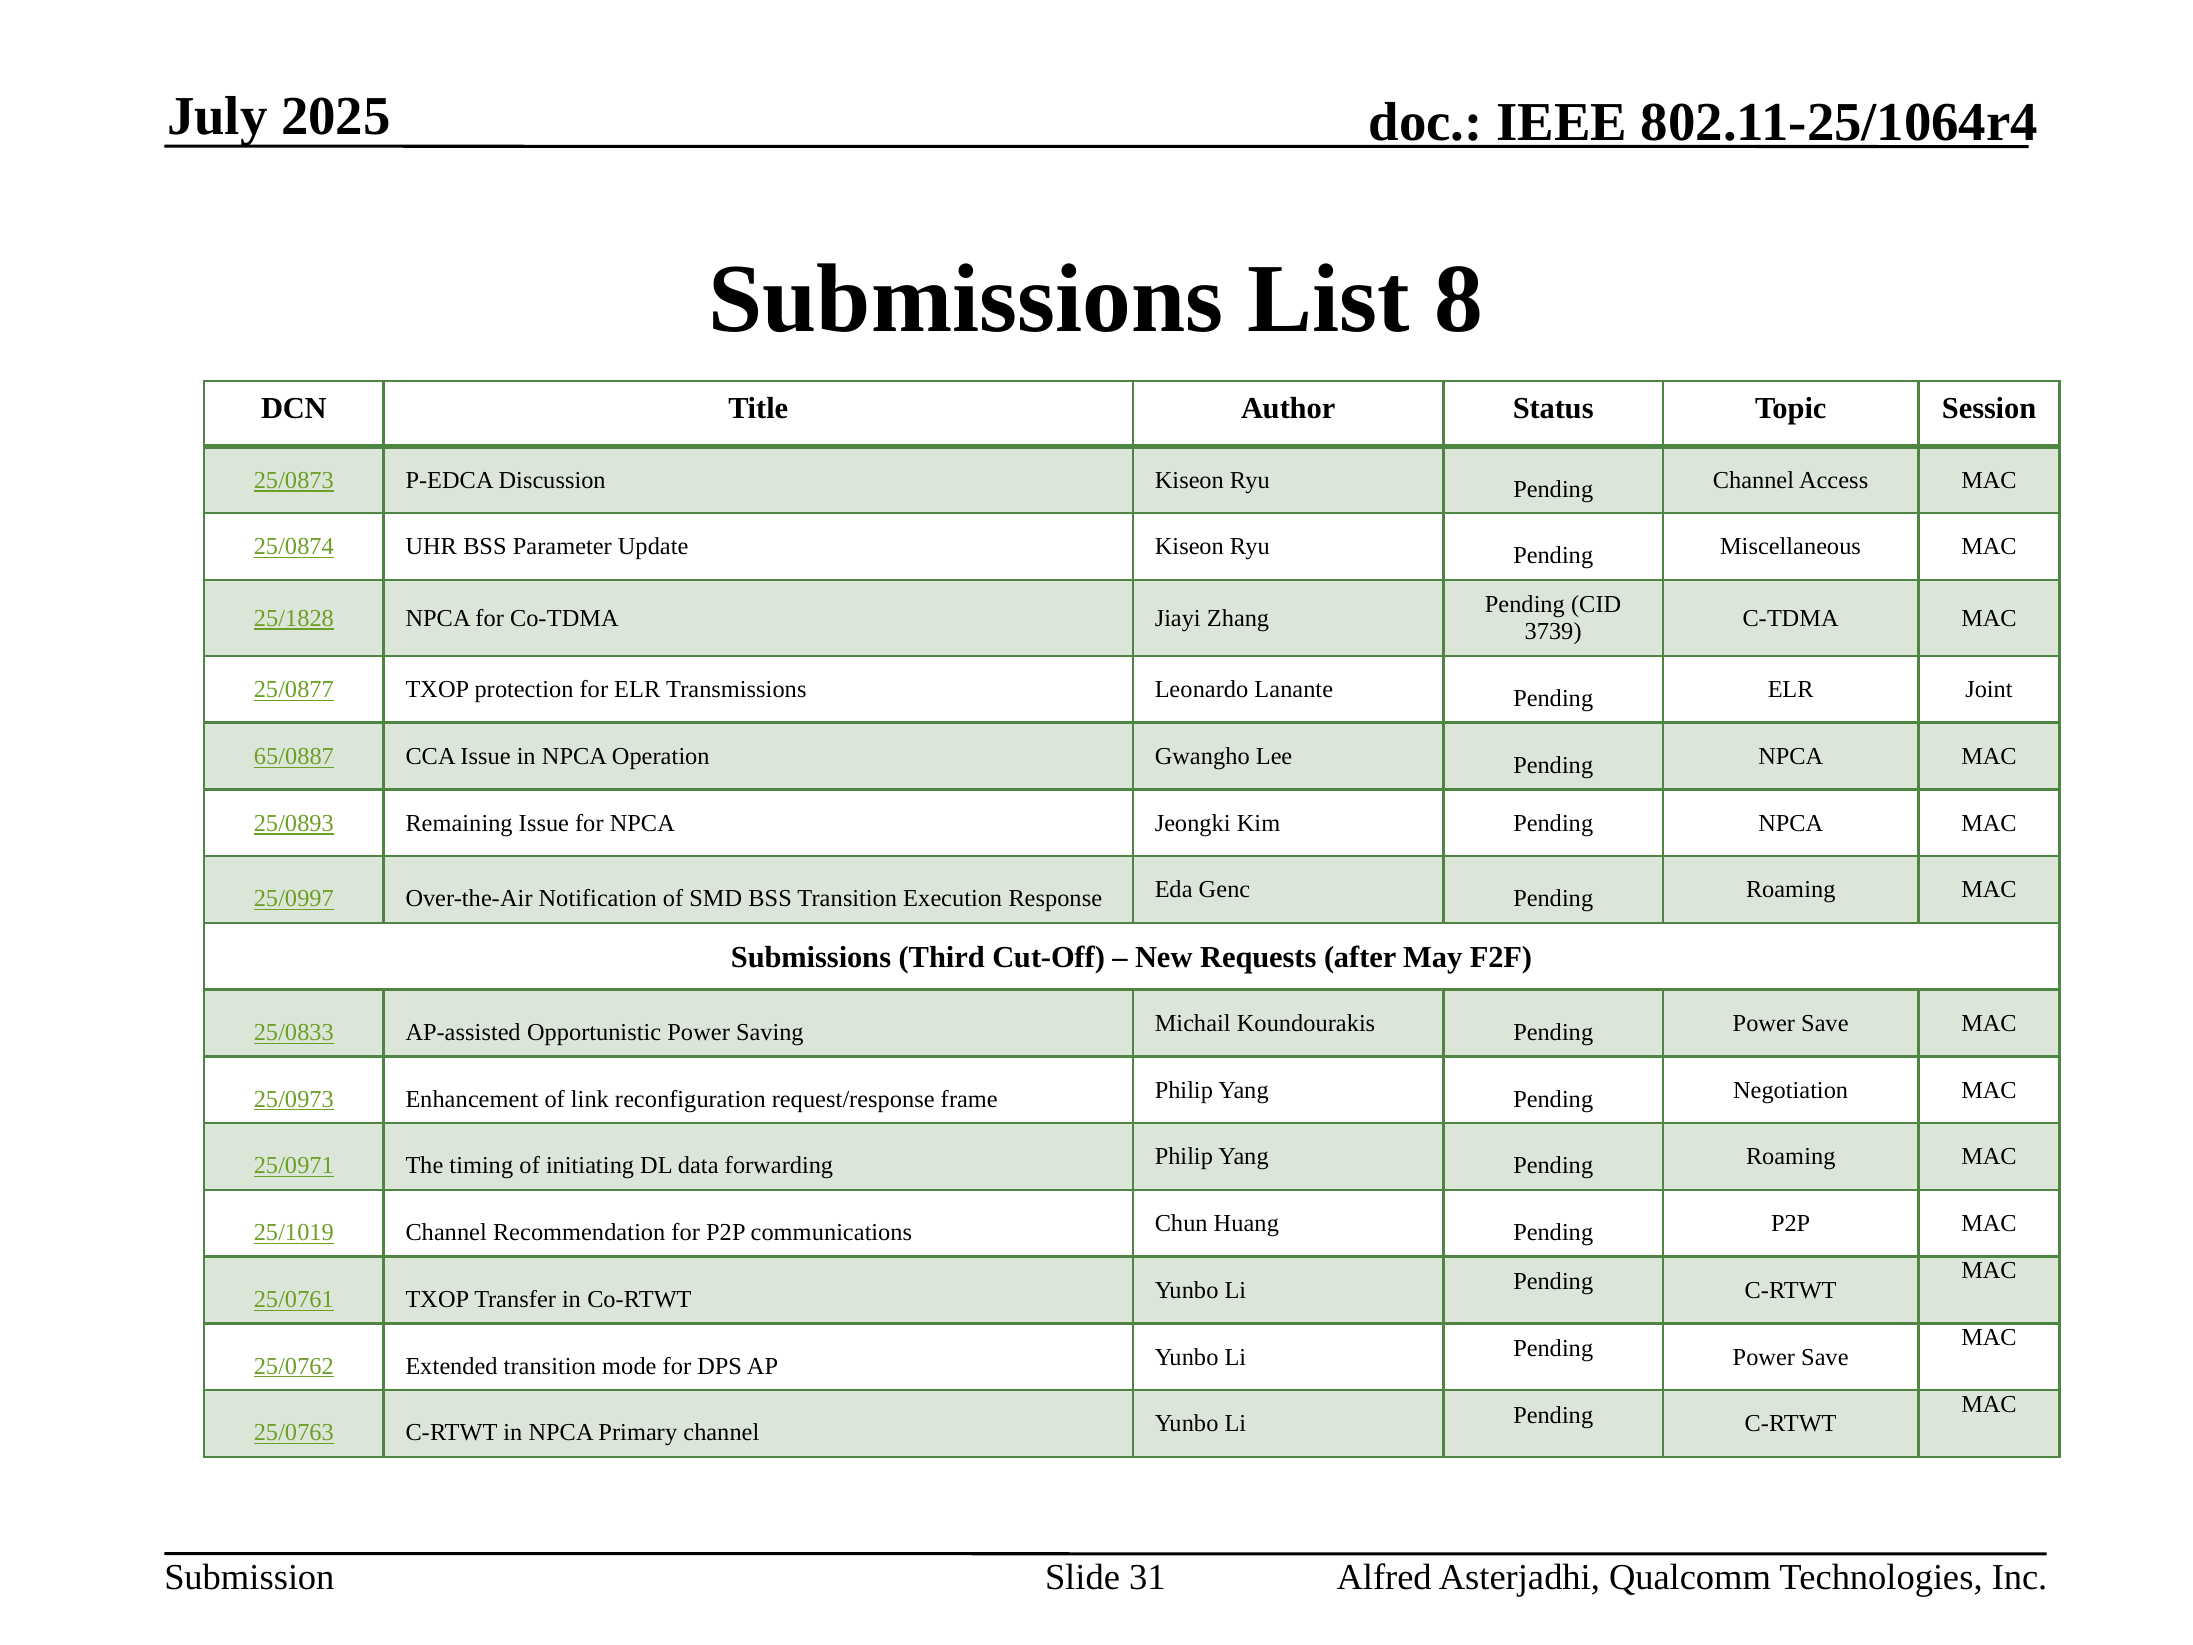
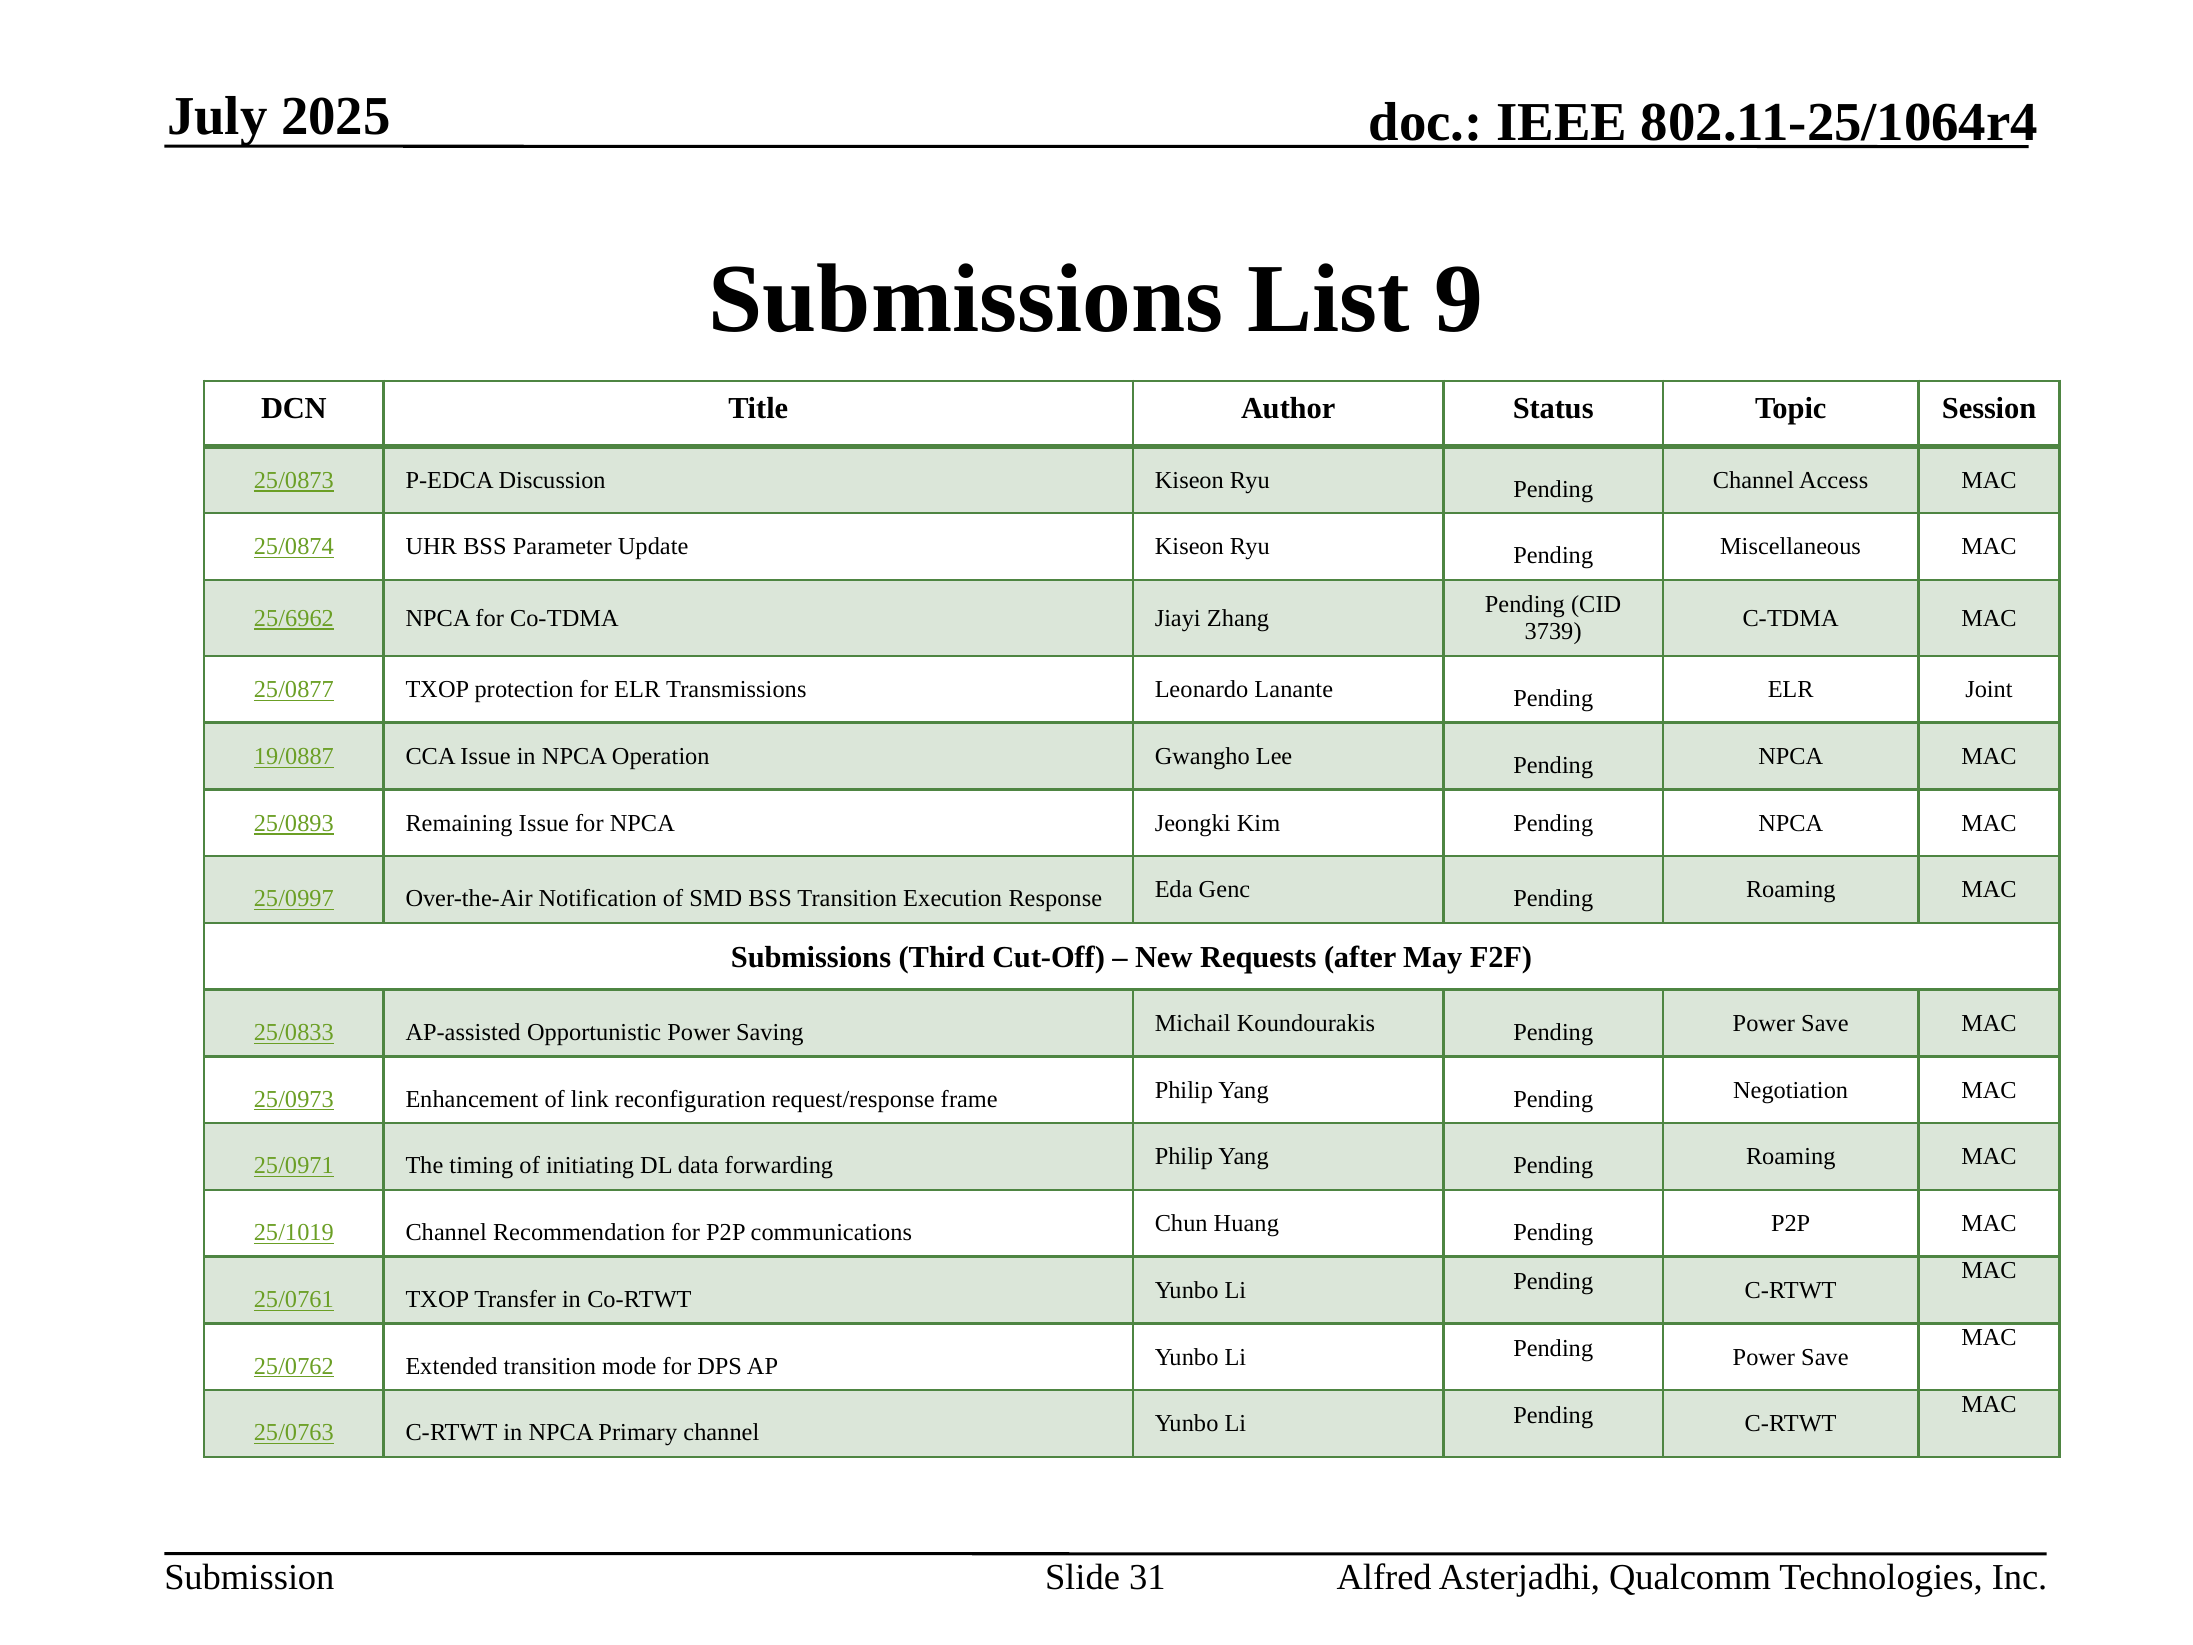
8: 8 -> 9 (1459, 299)
25/1828: 25/1828 -> 25/6962 (294, 618)
65/0887: 65/0887 -> 19/0887 (294, 756)
